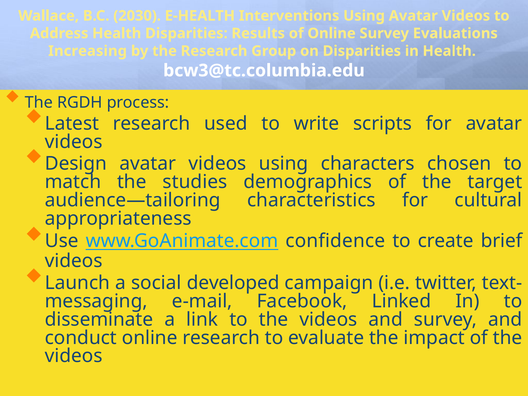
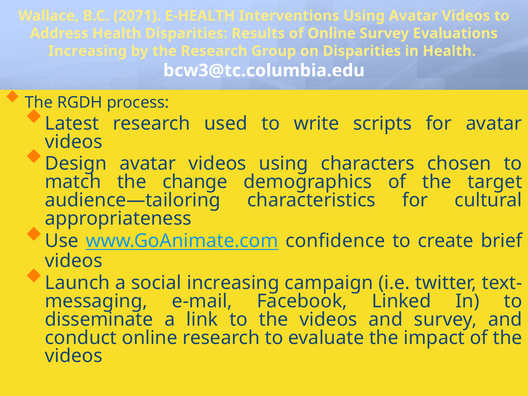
2030: 2030 -> 2071 (137, 16)
studies: studies -> change (195, 182)
social developed: developed -> increasing (233, 283)
